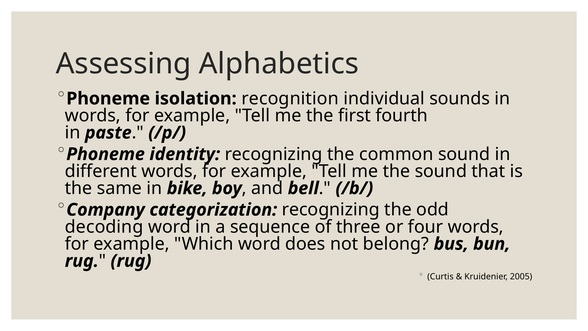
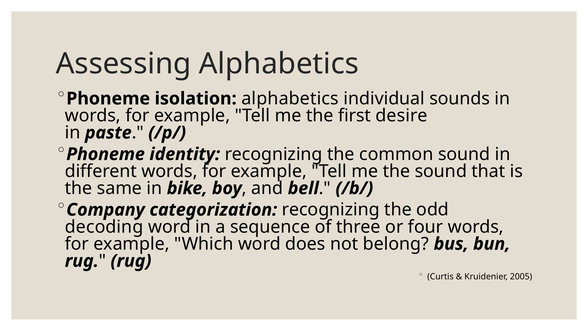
isolation recognition: recognition -> alphabetics (290, 99)
fourth: fourth -> desire (402, 116)
